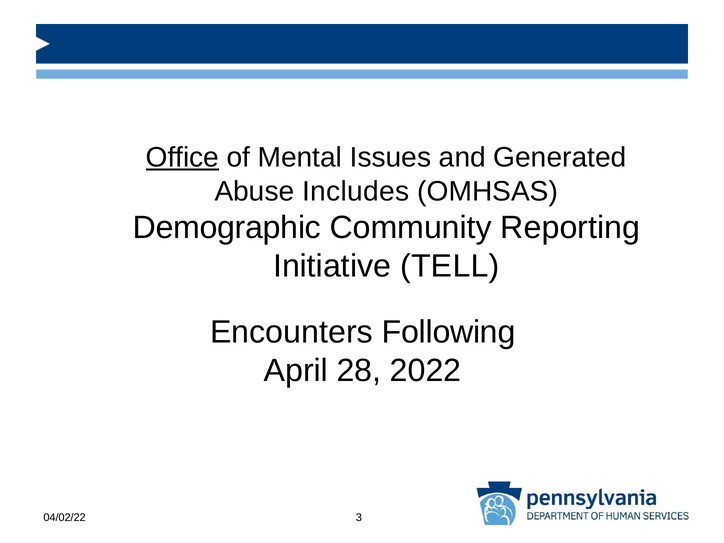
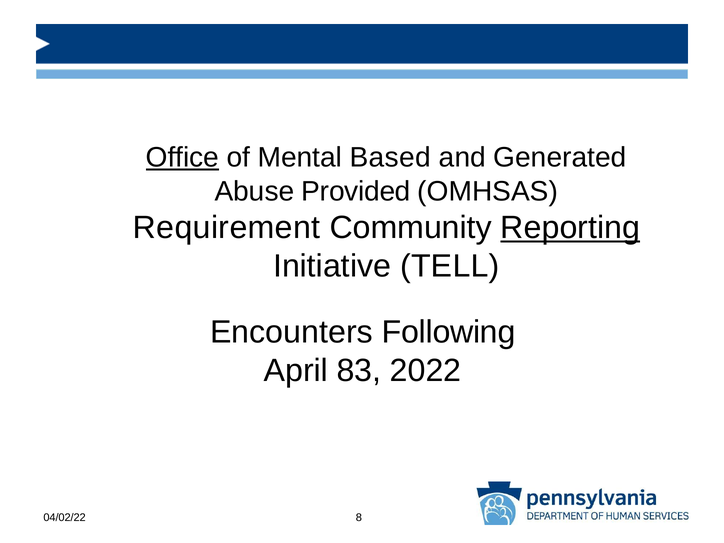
Issues: Issues -> Based (390, 157)
Includes: Includes -> Provided (356, 191)
Demographic: Demographic -> Requirement (227, 228)
Reporting underline: none -> present (570, 228)
28: 28 -> 83 (359, 371)
3: 3 -> 8 (359, 518)
